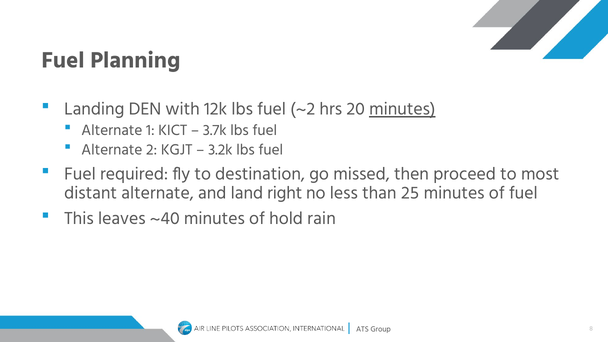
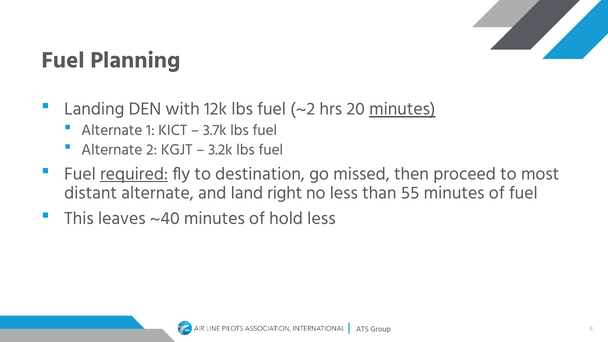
required underline: none -> present (134, 174)
25: 25 -> 55 (410, 193)
hold rain: rain -> less (322, 218)
